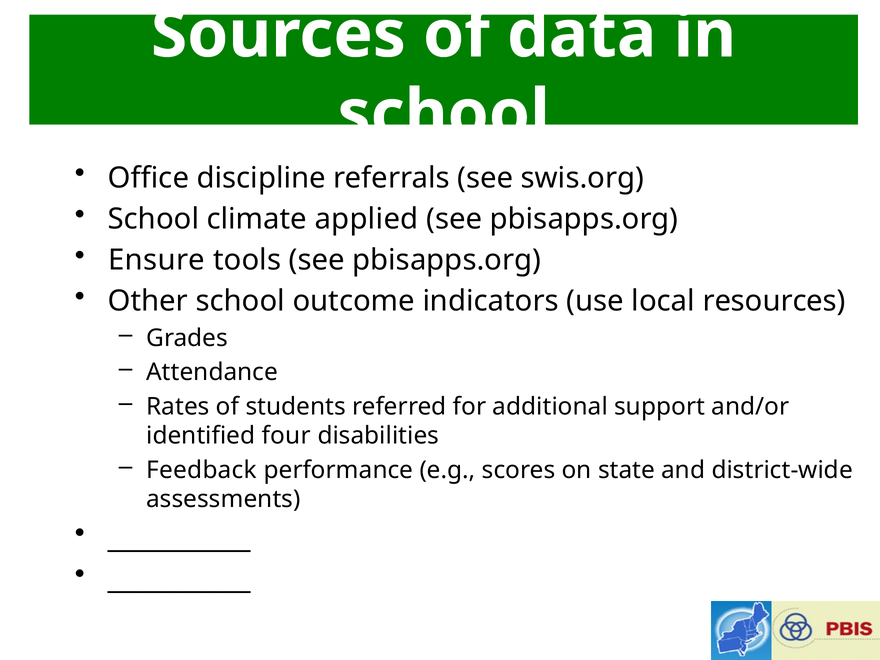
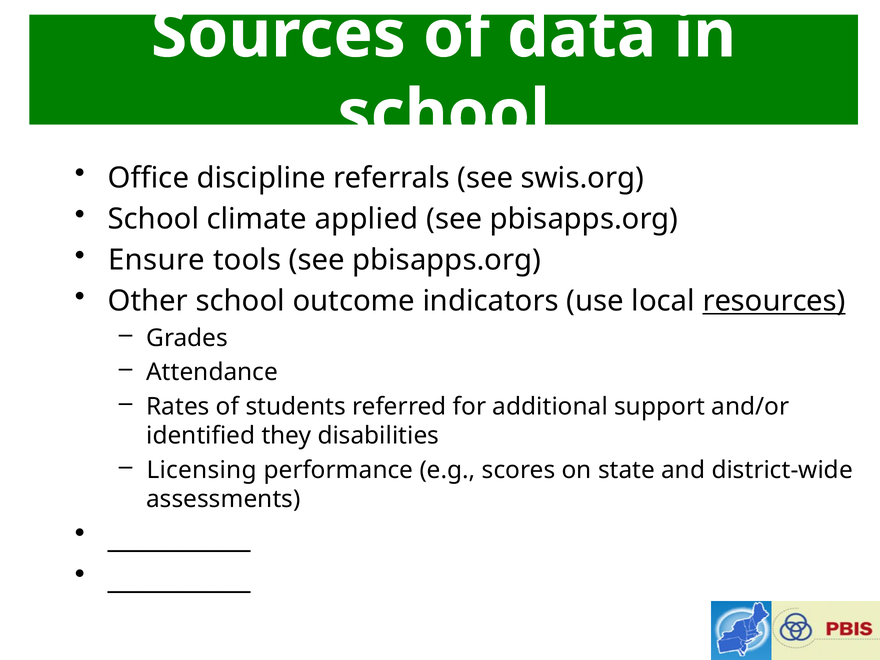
resources underline: none -> present (774, 301)
four: four -> they (286, 436)
Feedback: Feedback -> Licensing (202, 470)
